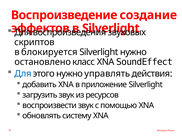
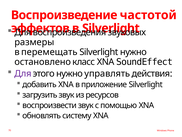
создание: создание -> частотой (148, 15)
скриптов: скриптов -> размеры (34, 42)
блокируется: блокируется -> перемещать (49, 52)
Для colour: blue -> purple (23, 73)
